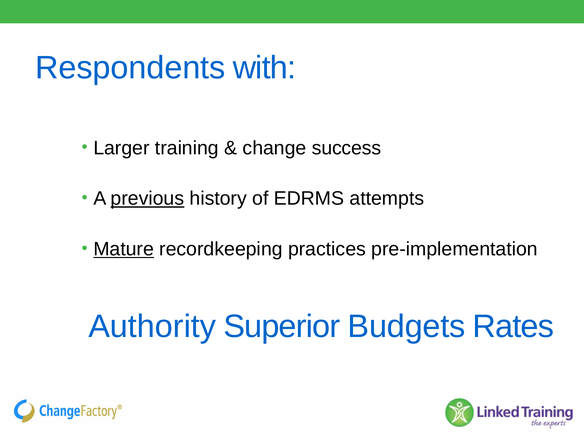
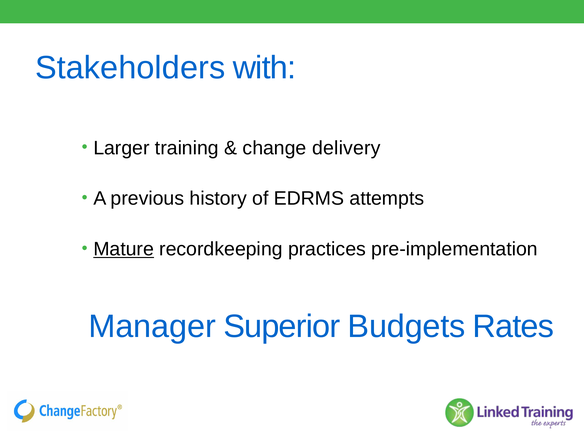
Respondents: Respondents -> Stakeholders (130, 68)
success: success -> delivery (346, 148)
previous underline: present -> none (147, 199)
Authority: Authority -> Manager (152, 326)
